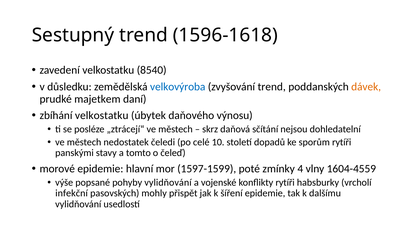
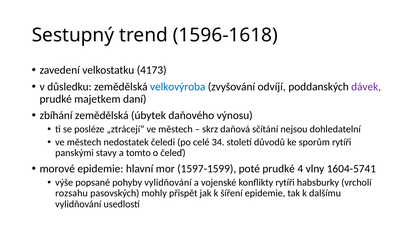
8540: 8540 -> 4173 (152, 70)
zvyšování trend: trend -> odvíjí (272, 87)
dávek colour: orange -> purple (366, 87)
zbíhání velkostatku: velkostatku -> zemědělská (102, 115)
10: 10 -> 34 (218, 142)
dopadů: dopadů -> důvodů (270, 142)
poté zmínky: zmínky -> prudké (279, 169)
1604-4559: 1604-4559 -> 1604-5741 (351, 169)
infekční: infekční -> rozsahu (72, 193)
